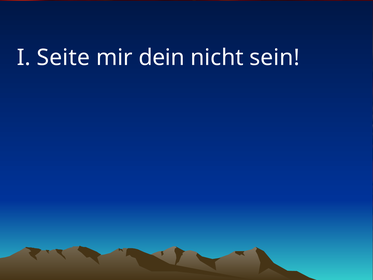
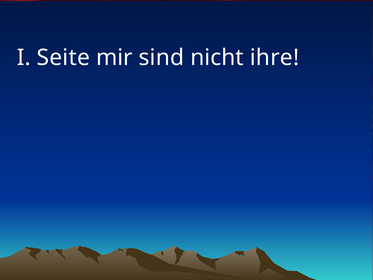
dein: dein -> sind (161, 57)
sein: sein -> ihre (275, 57)
